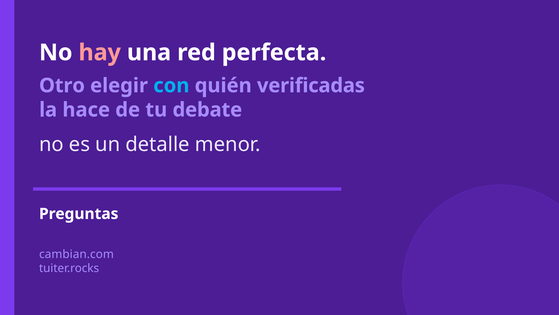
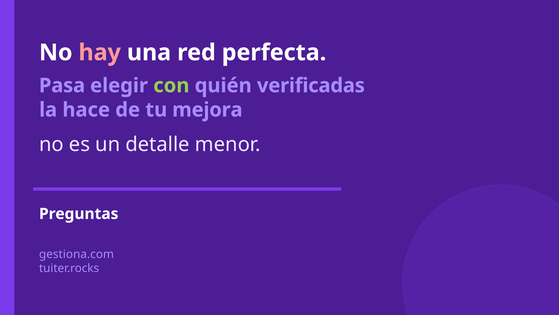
Otro: Otro -> Pasa (62, 85)
con colour: light blue -> light green (171, 85)
debate: debate -> mejora (207, 110)
cambian.com: cambian.com -> gestiona.com (76, 254)
